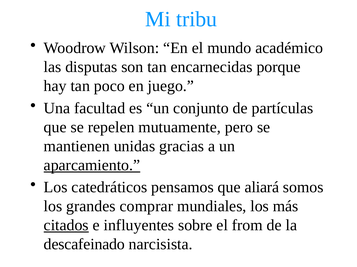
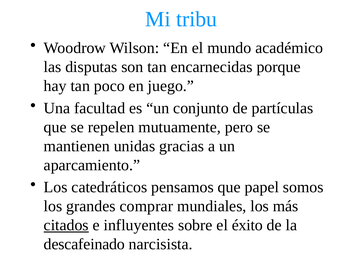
aparcamiento underline: present -> none (92, 166)
aliará: aliará -> papel (262, 188)
from: from -> éxito (247, 226)
